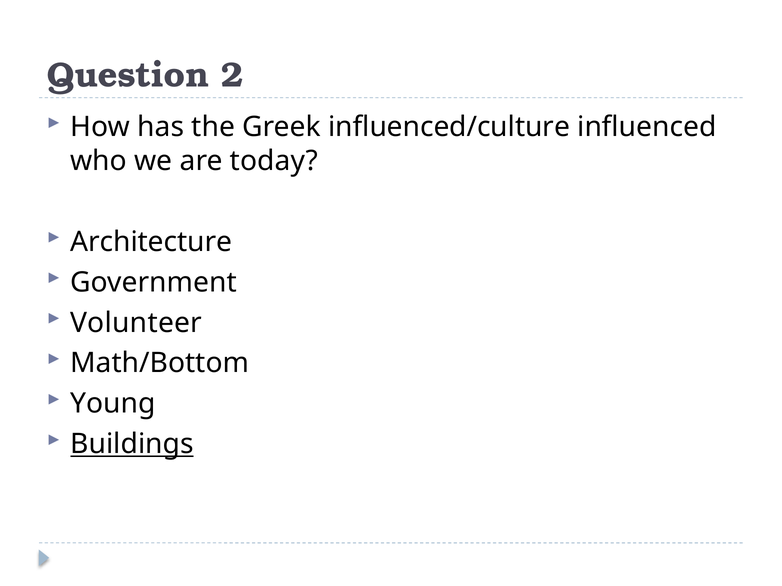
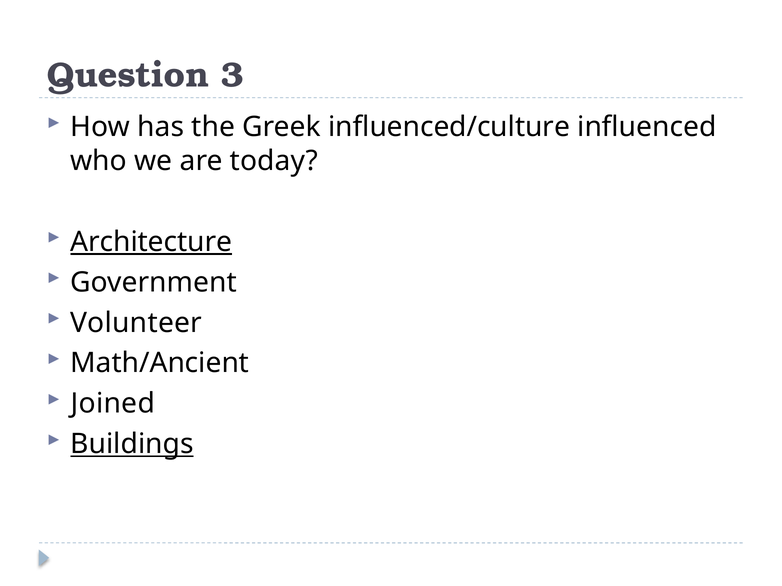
2: 2 -> 3 (232, 75)
Architecture underline: none -> present (151, 242)
Math/Bottom: Math/Bottom -> Math/Ancient (160, 363)
Young: Young -> Joined (113, 404)
